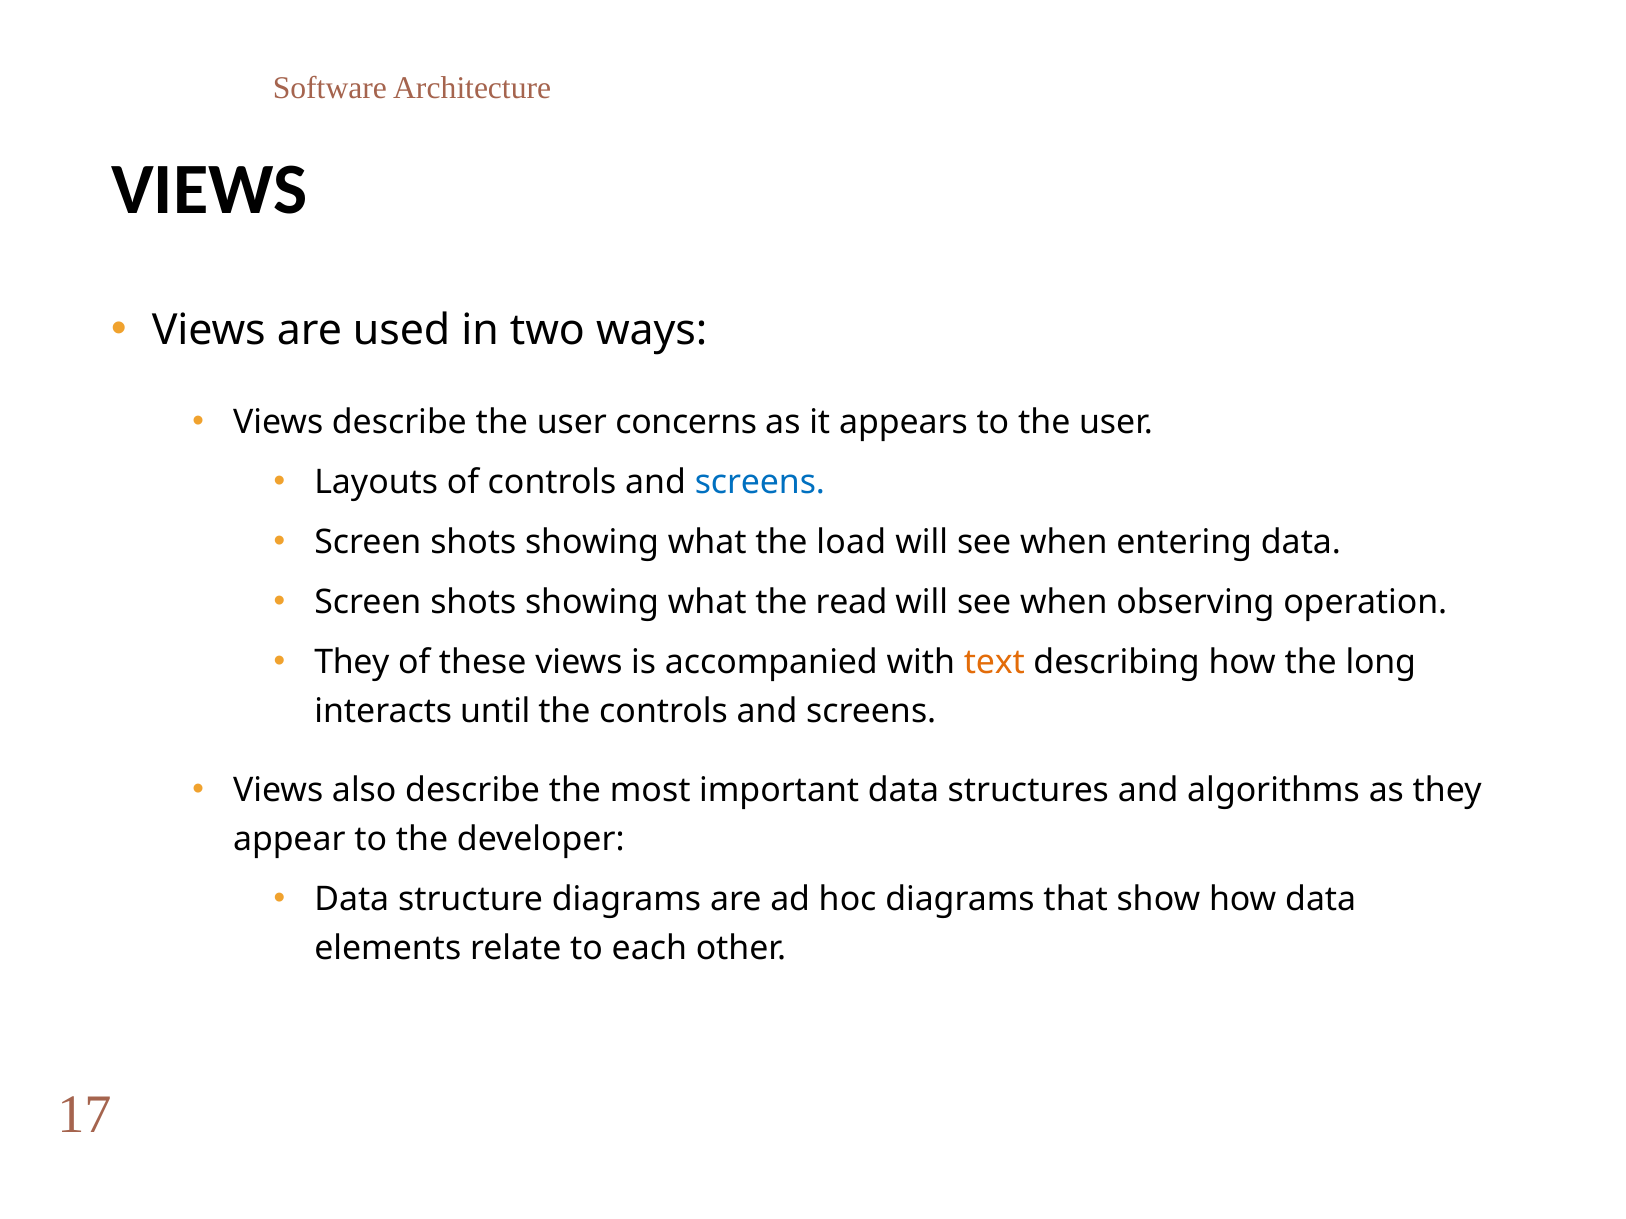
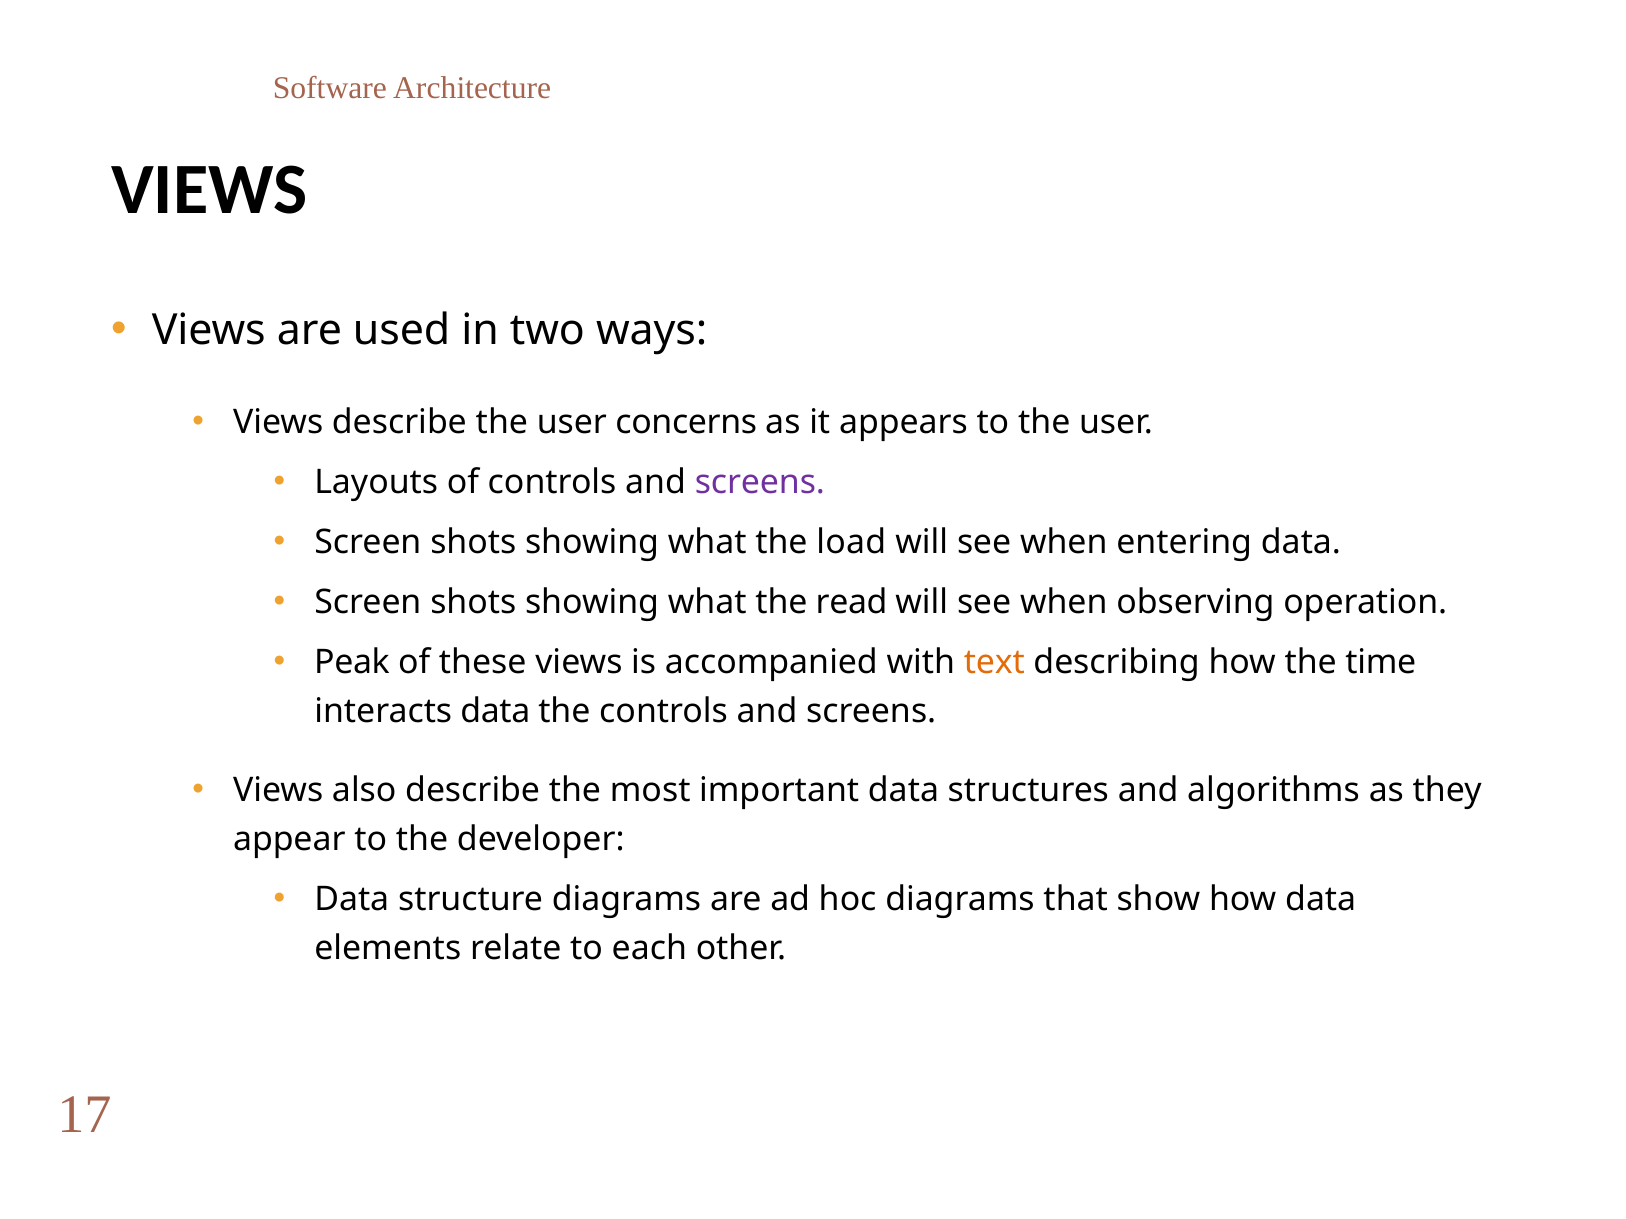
screens colour: blue -> purple (760, 482)
They: They -> Peak (352, 663)
long: long -> time (1381, 663)
interacts until: until -> data (495, 711)
